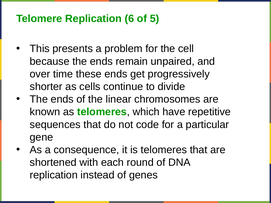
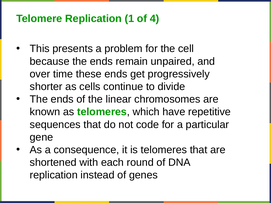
6: 6 -> 1 (129, 19)
5: 5 -> 4 (154, 19)
